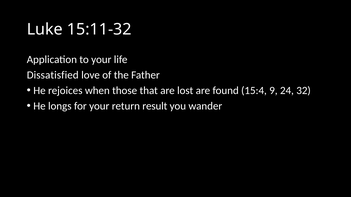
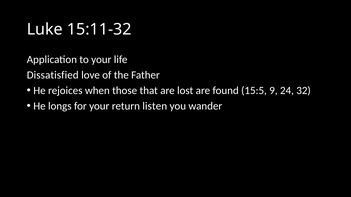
15:4: 15:4 -> 15:5 (254, 91)
result: result -> listen (155, 106)
